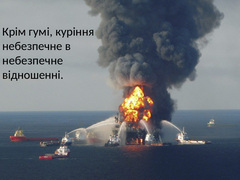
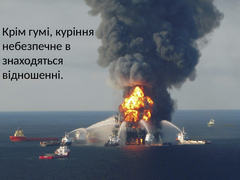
небезпечне: небезпечне -> знаходяться (33, 61)
